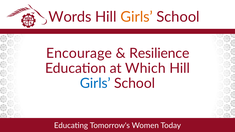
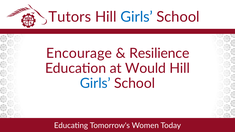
Words: Words -> Tutors (70, 17)
Girls colour: orange -> blue (137, 17)
Which: Which -> Would (146, 68)
